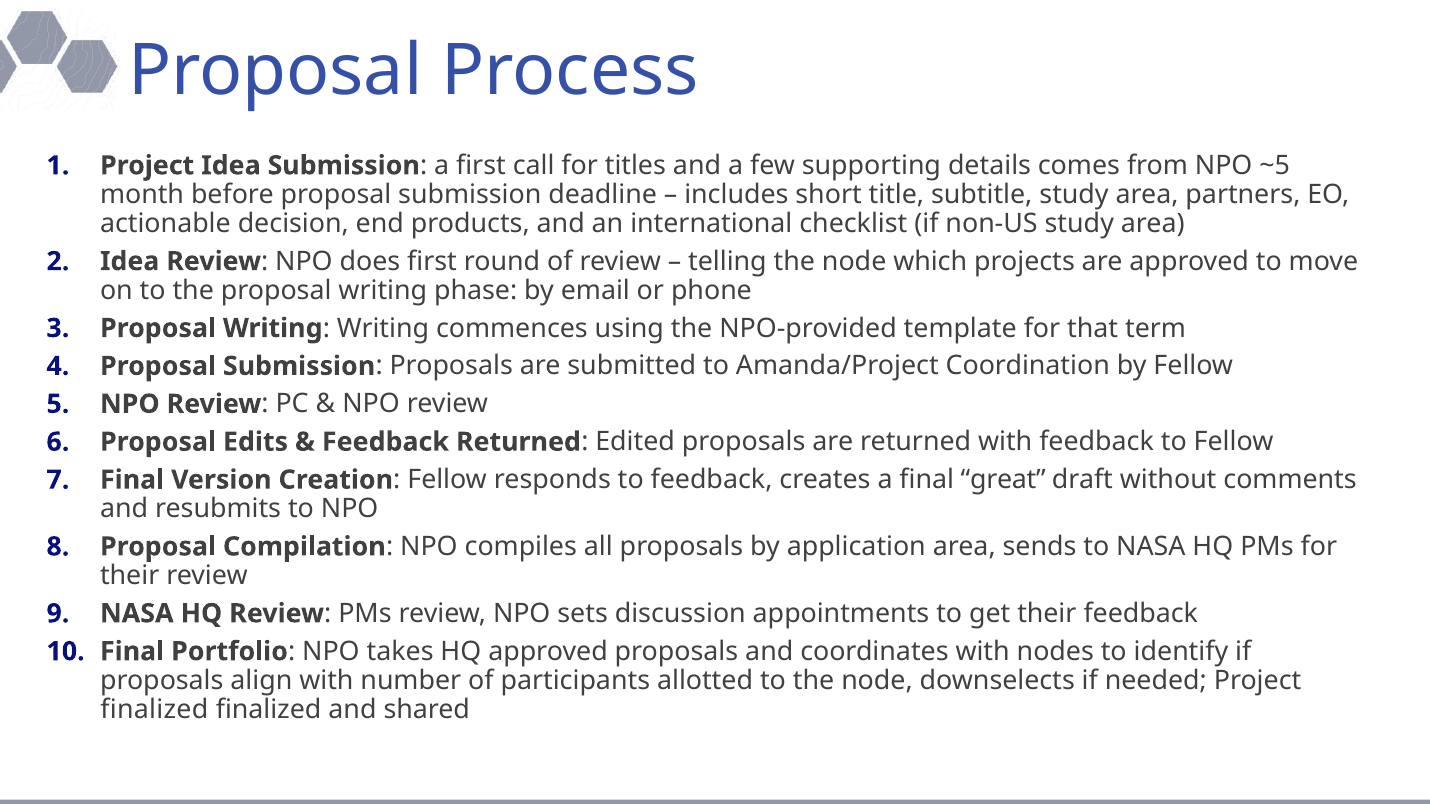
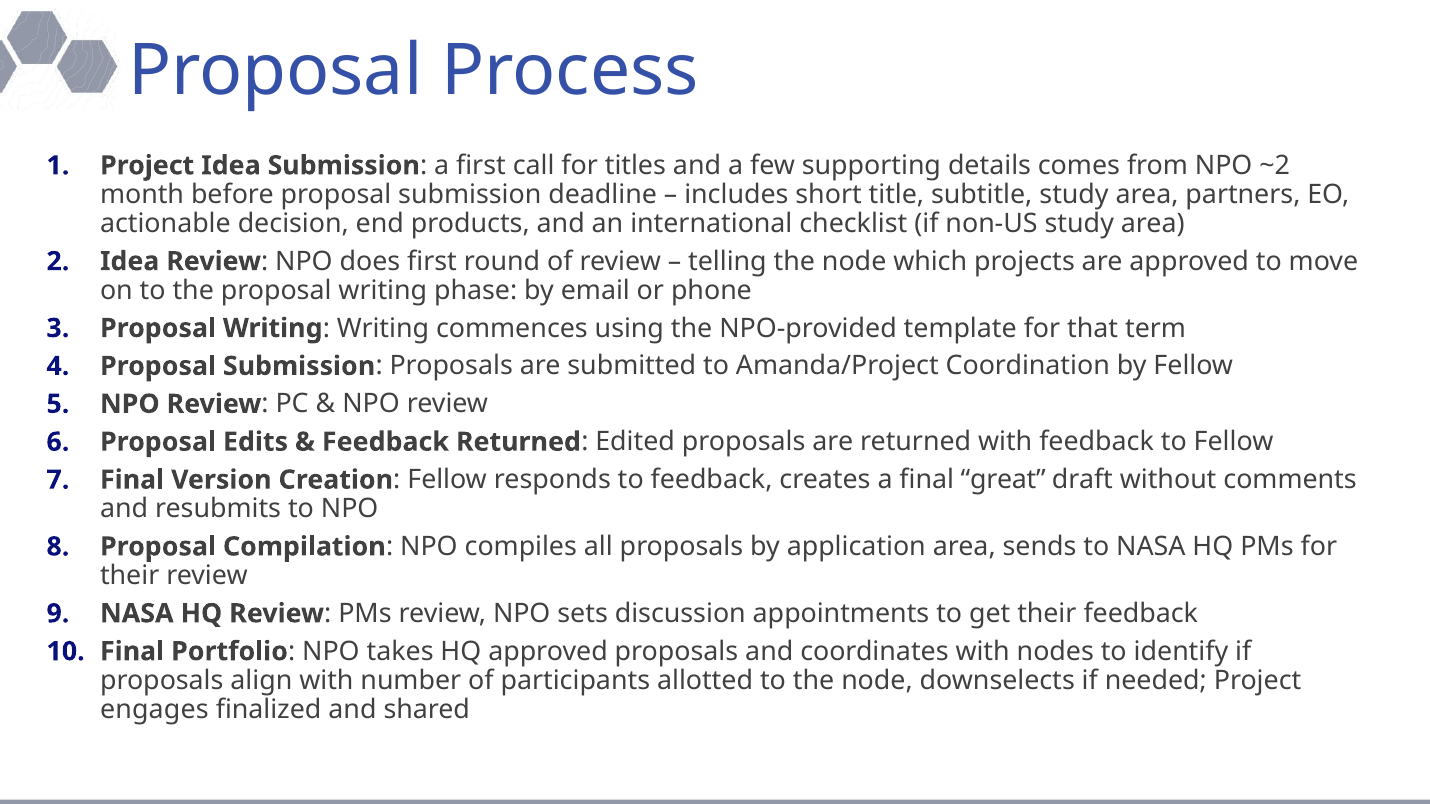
~5: ~5 -> ~2 (1275, 166)
finalized: finalized -> engages (154, 710)
